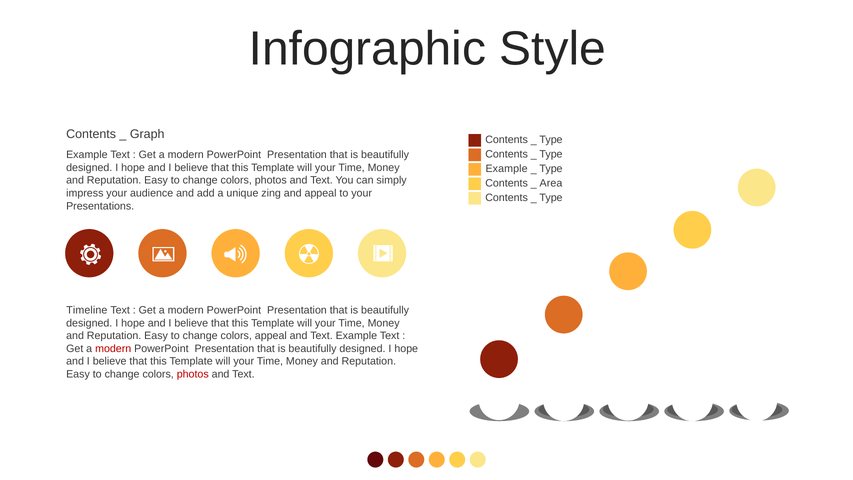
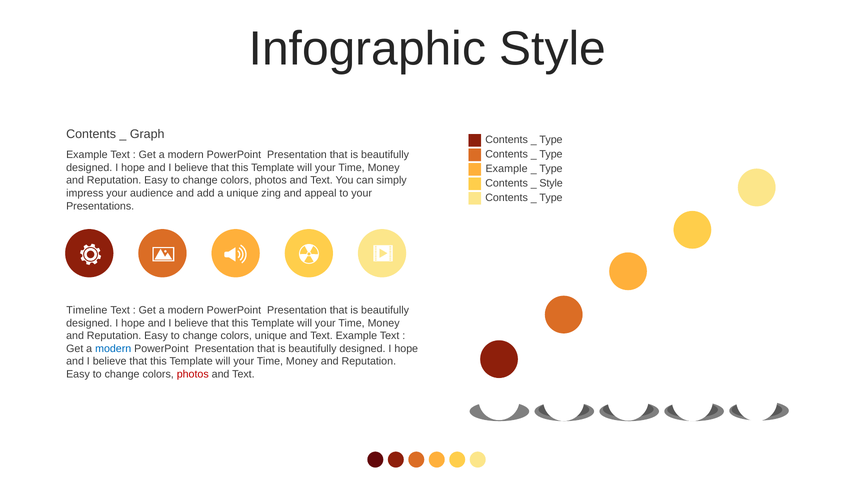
Area: Area -> Style (551, 183)
colors appeal: appeal -> unique (271, 336)
modern colour: red -> blue (113, 348)
